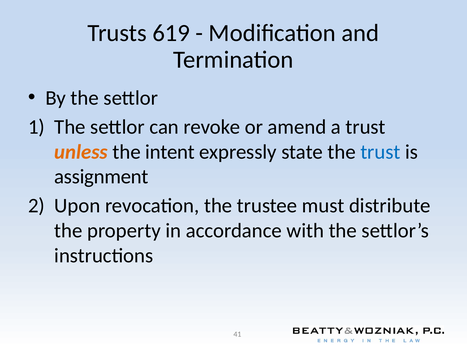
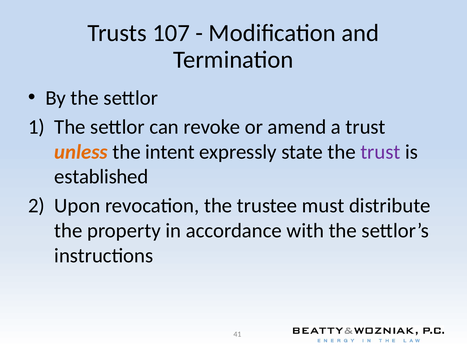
619: 619 -> 107 (171, 33)
trust colour: blue -> purple (380, 152)
assignment: assignment -> established (101, 177)
